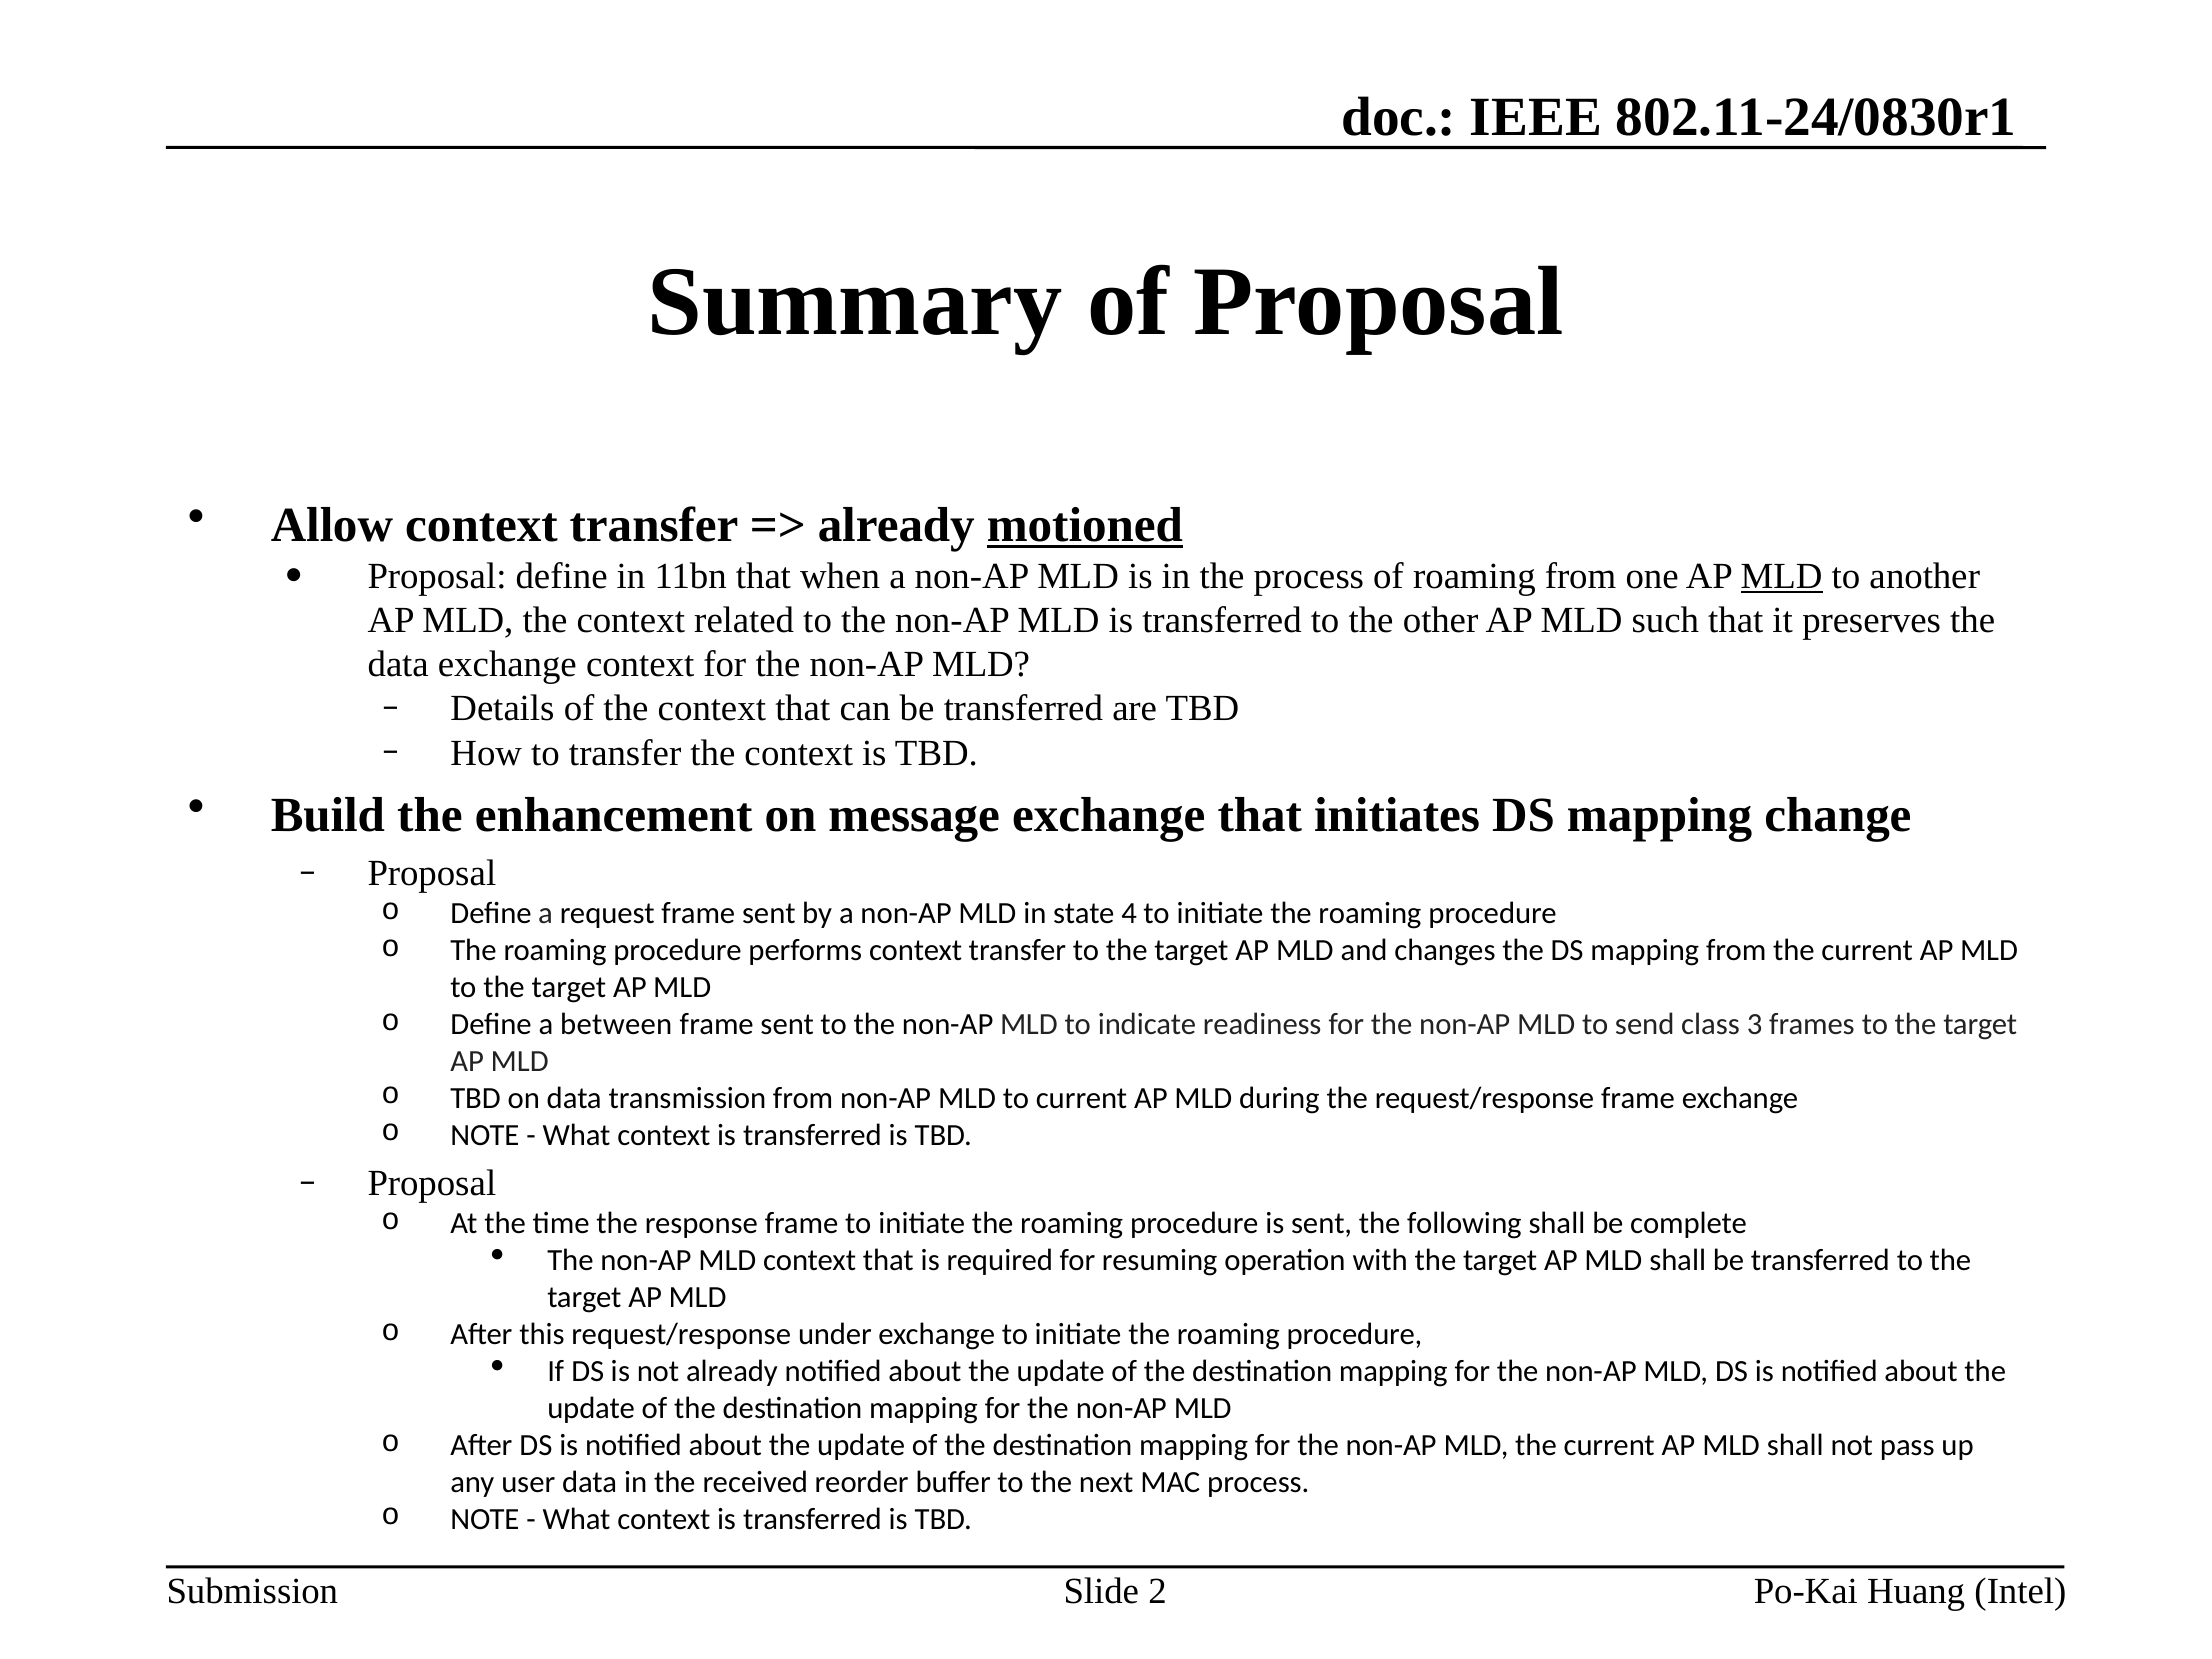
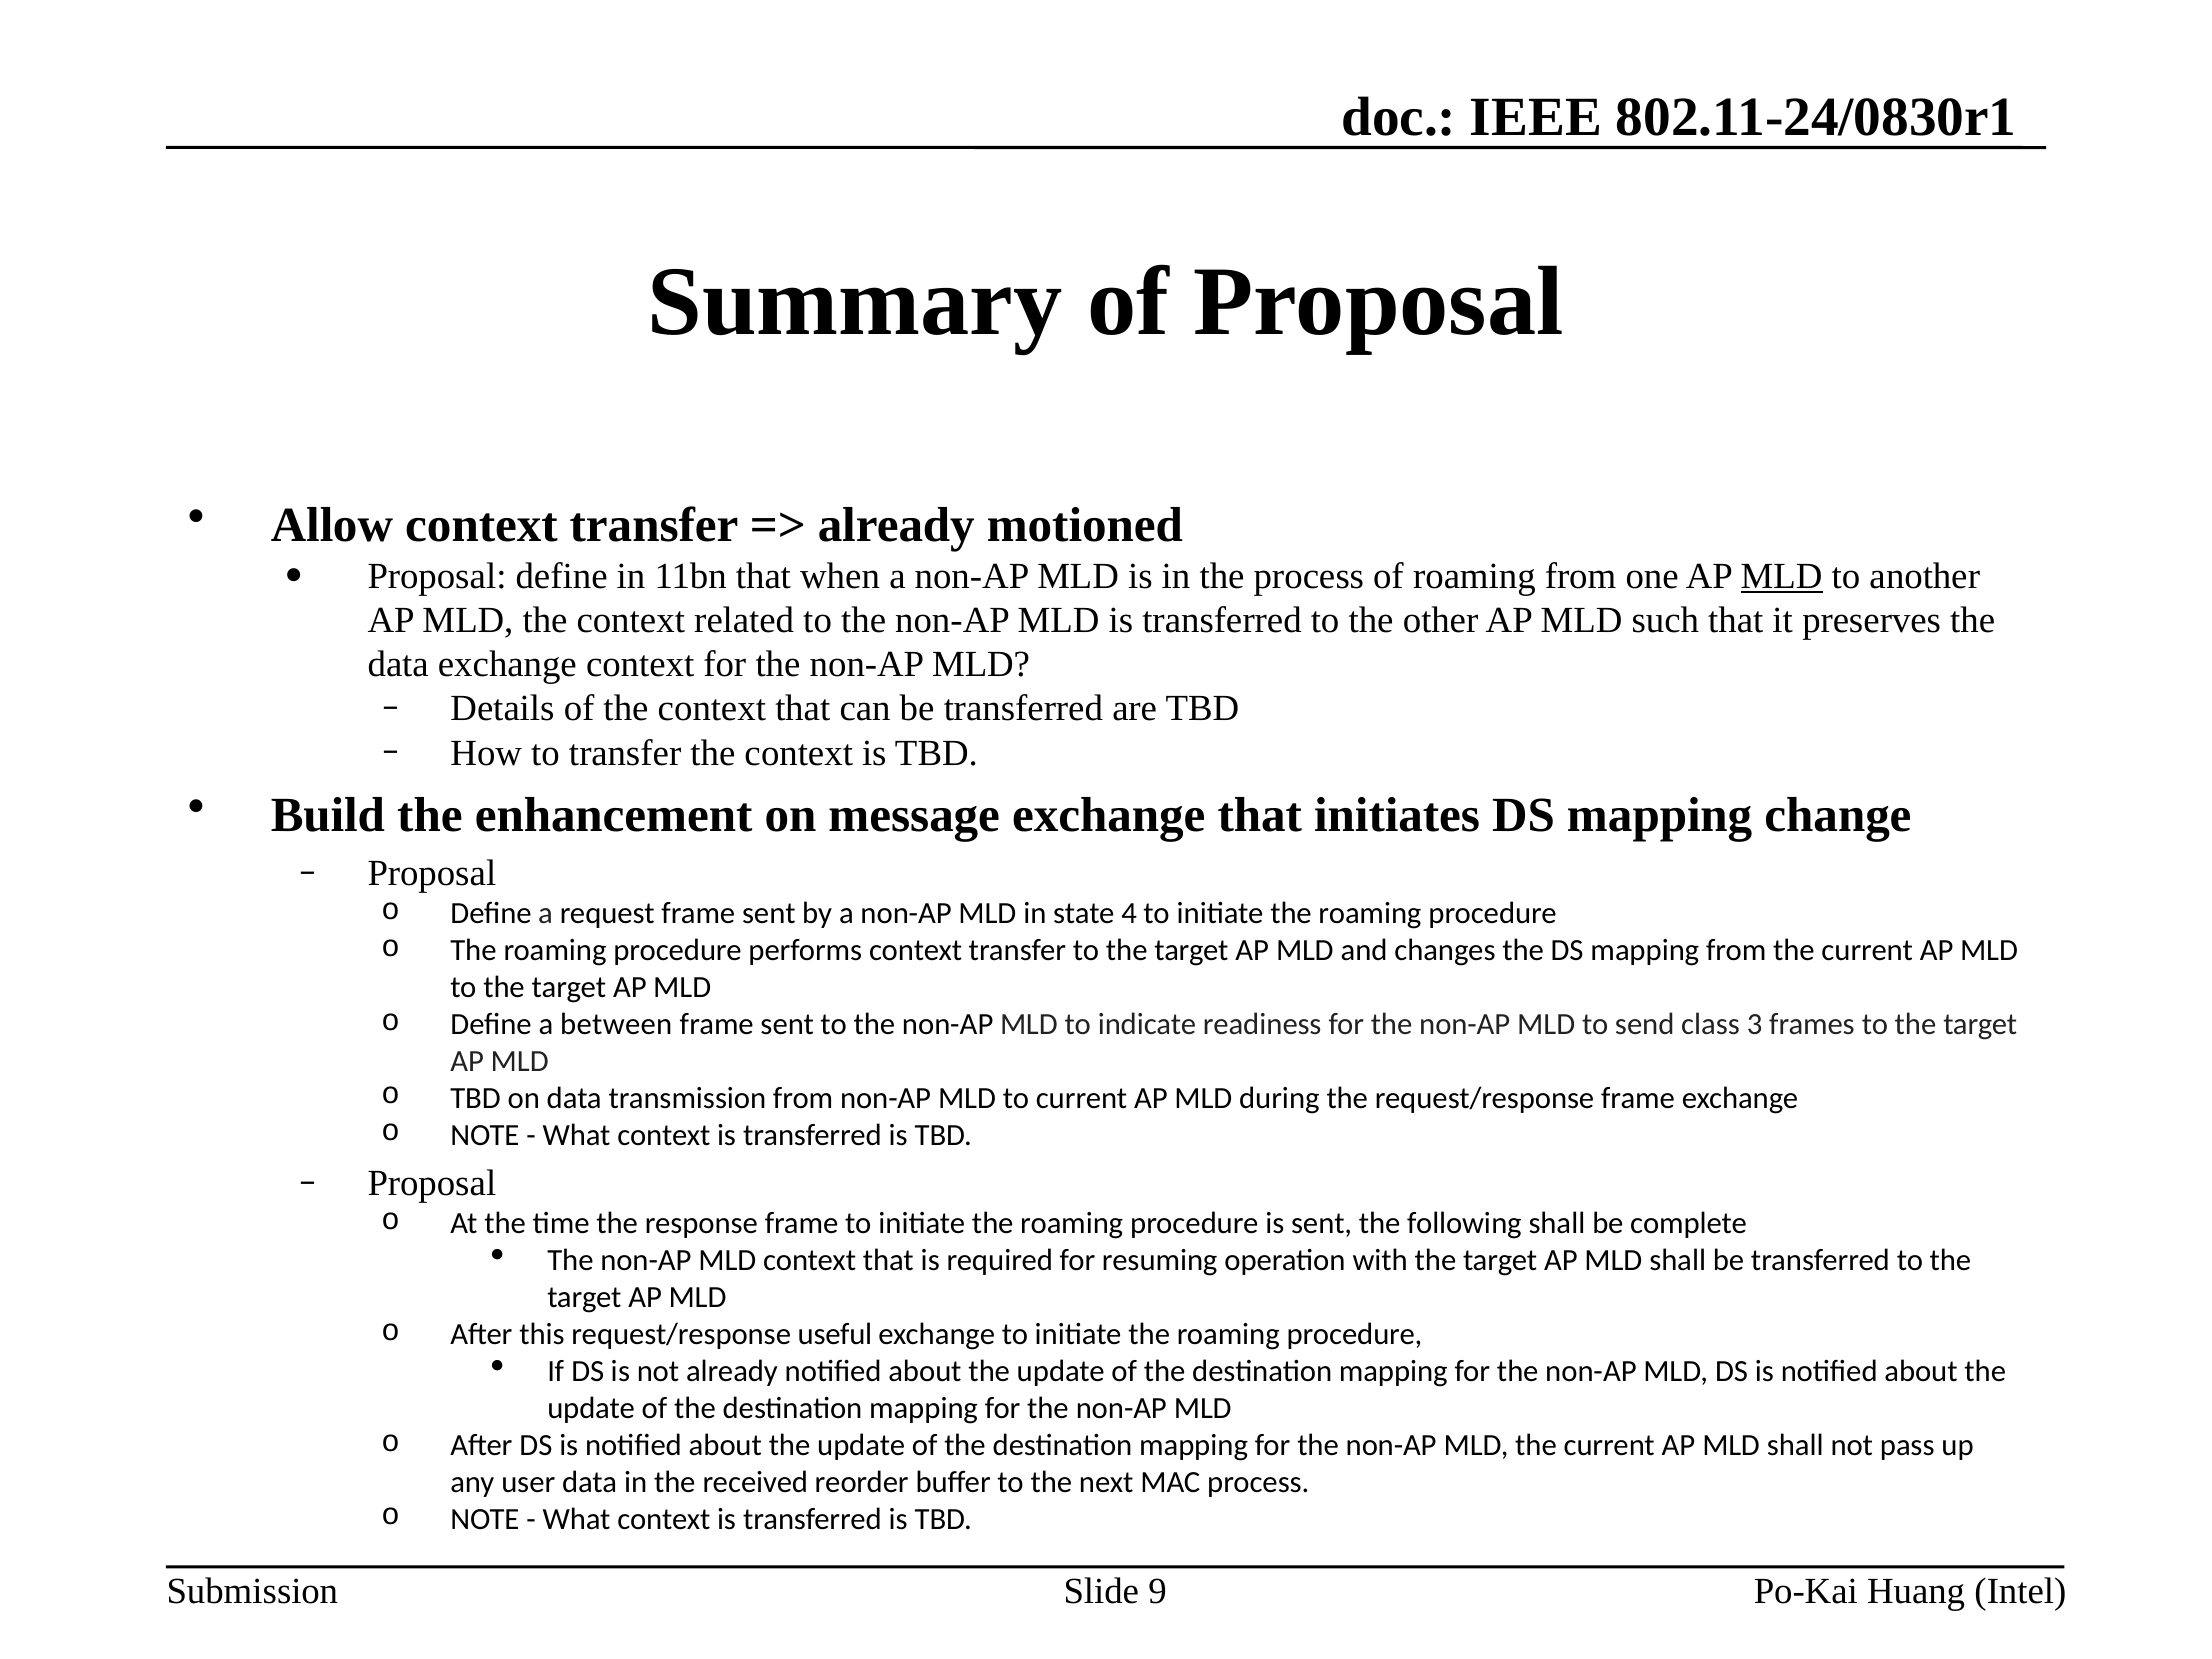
motioned underline: present -> none (1085, 525)
under: under -> useful (835, 1334)
2: 2 -> 9 (1158, 1591)
